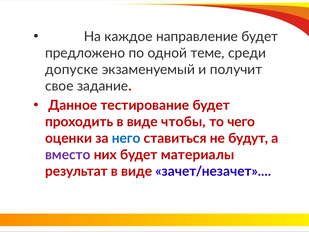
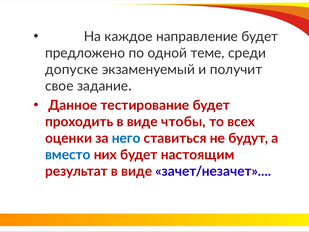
чего: чего -> всех (241, 122)
вместо colour: purple -> blue (68, 155)
материалы: материалы -> настоящим (198, 155)
